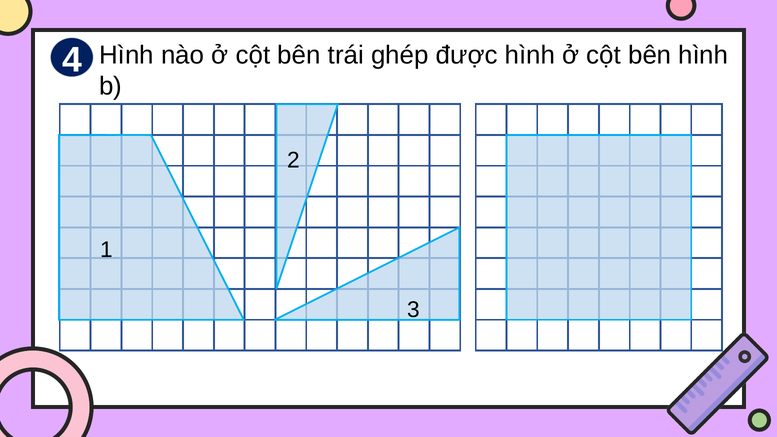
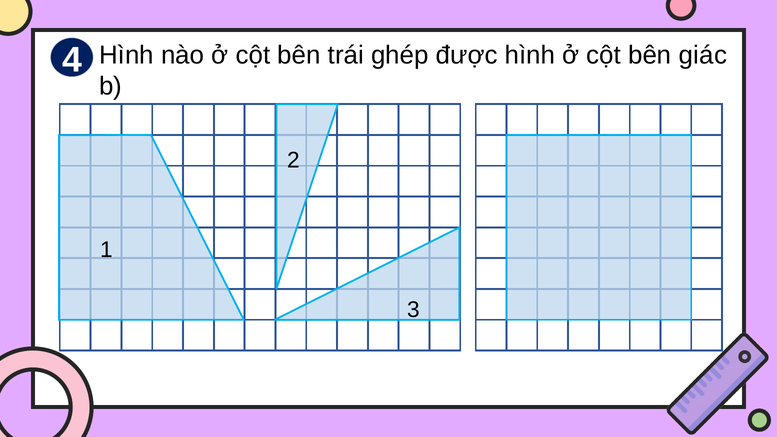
bên hình: hình -> giác (703, 55)
